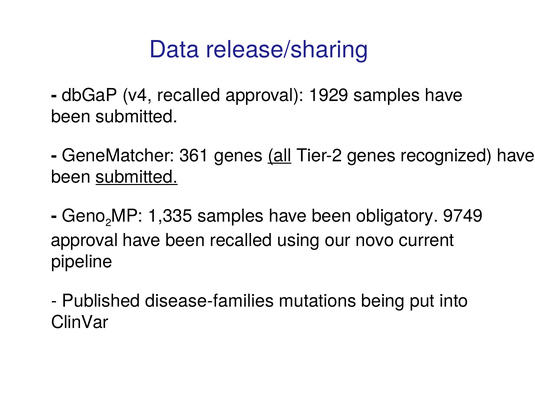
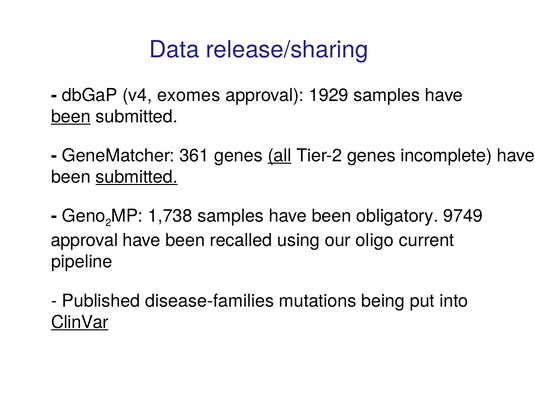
v4 recalled: recalled -> exomes (189, 95)
been underline: none -> present (71, 117)
recognized: recognized -> incomplete (446, 156)
1,335: 1,335 -> 1,738 (170, 216)
novo: novo -> oligo (375, 240)
ClinVar underline: none -> present (80, 322)
